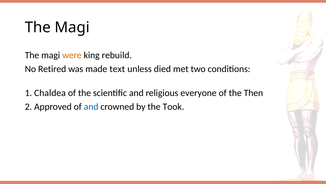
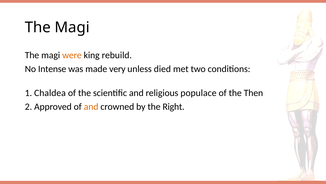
Retired: Retired -> Intense (52, 69)
text: text -> very (117, 69)
everyone: everyone -> populace (199, 93)
and colour: blue -> orange (91, 106)
Took: Took -> Right (174, 106)
